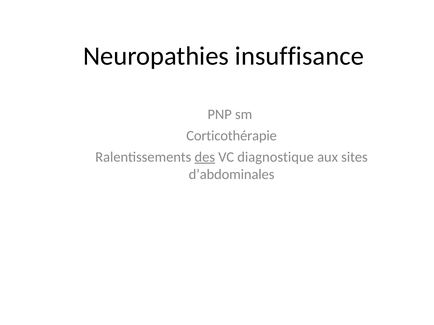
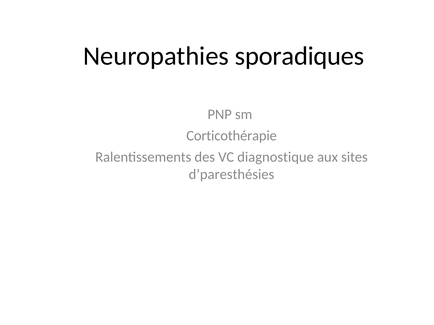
insuffisance: insuffisance -> sporadiques (300, 56)
des underline: present -> none (205, 157)
d’abdominales: d’abdominales -> d’paresthésies (231, 175)
